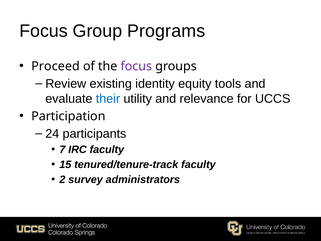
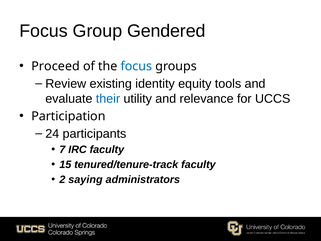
Programs: Programs -> Gendered (166, 31)
focus colour: purple -> blue (136, 66)
survey: survey -> saying (85, 179)
